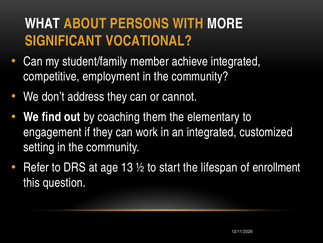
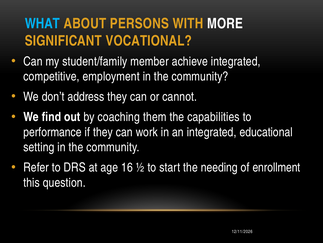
WHAT colour: white -> light blue (42, 24)
elementary: elementary -> capabilities (213, 117)
engagement: engagement -> performance (53, 132)
customized: customized -> educational (266, 132)
13: 13 -> 16 (127, 167)
lifespan: lifespan -> needing (219, 167)
